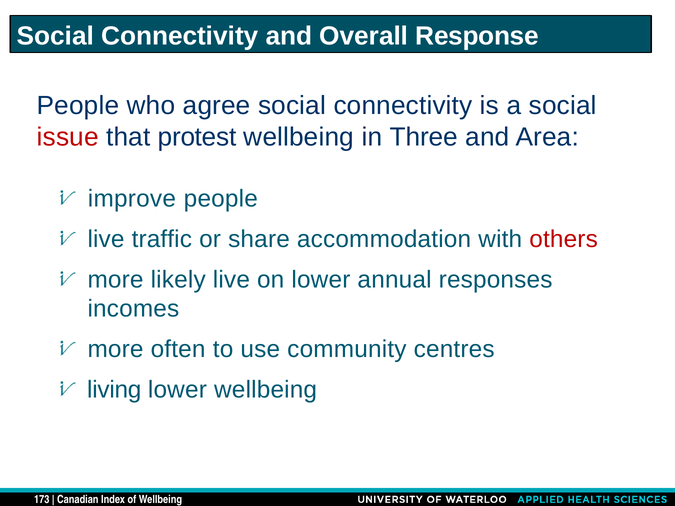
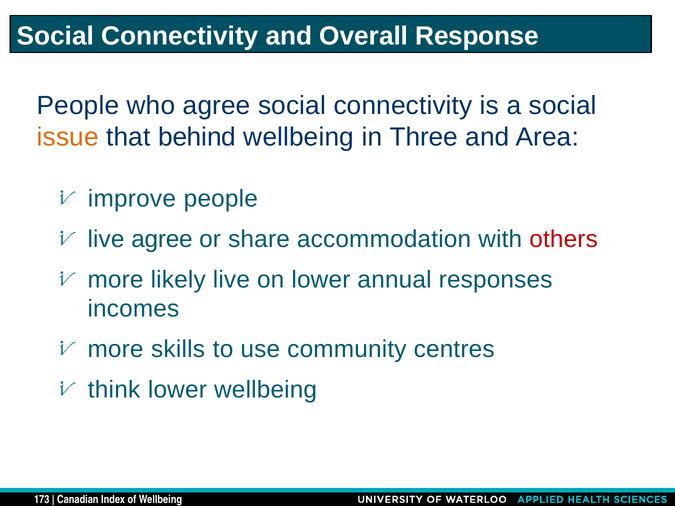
issue colour: red -> orange (68, 137)
protest: protest -> behind (197, 137)
live traffic: traffic -> agree (162, 239)
often: often -> skills (178, 350)
living: living -> think (114, 390)
